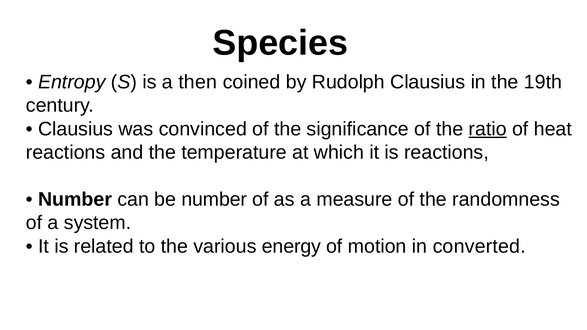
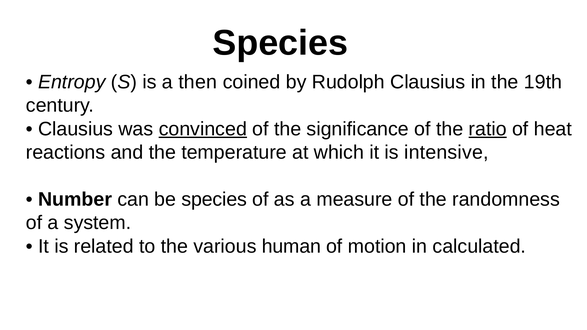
convinced underline: none -> present (203, 129)
is reactions: reactions -> intensive (446, 153)
be number: number -> species (214, 200)
energy: energy -> human (291, 246)
converted: converted -> calculated (479, 246)
